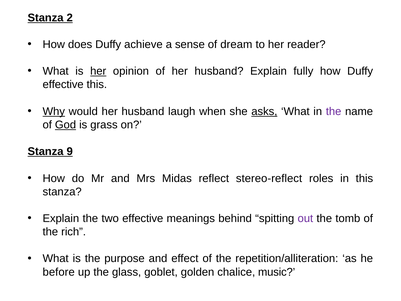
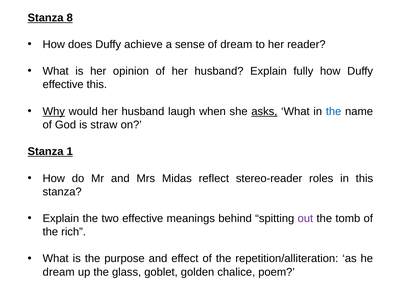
2: 2 -> 8 (70, 18)
her underline: present -> none (98, 71)
the colour: purple -> blue (334, 111)
God underline: present -> none (66, 125)
grass: grass -> straw (104, 125)
9: 9 -> 1 (70, 151)
stereo-reflect: stereo-reflect -> stereo-reader (269, 178)
before: before -> dream (59, 272)
music: music -> poem (277, 272)
